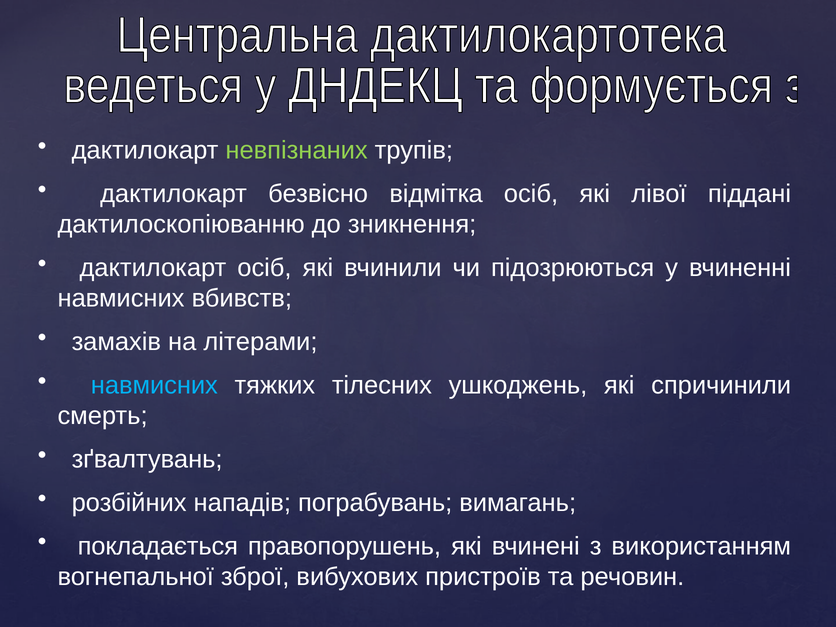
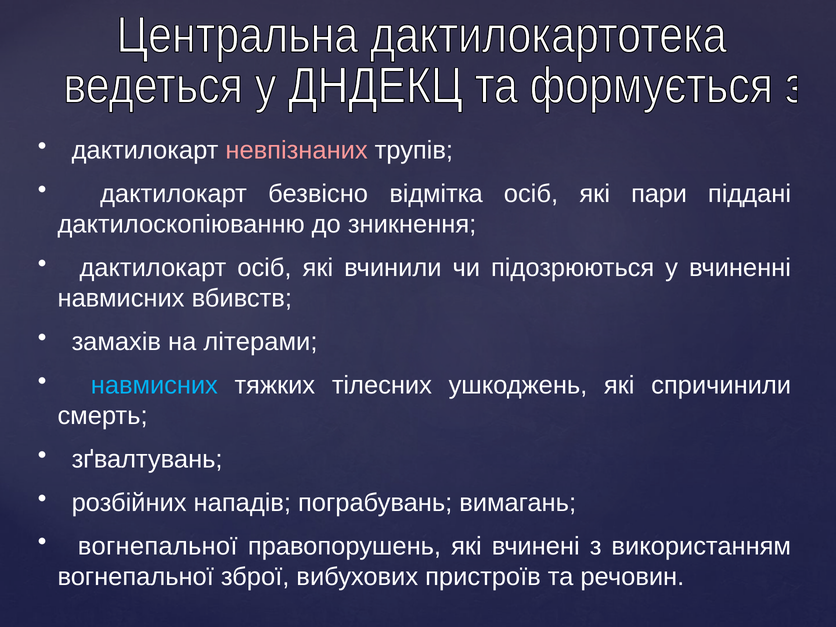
невпізнаних colour: light green -> pink (297, 150)
лівої: лівої -> пари (659, 194)
покладається: покладається -> вогнепальної (158, 546)
